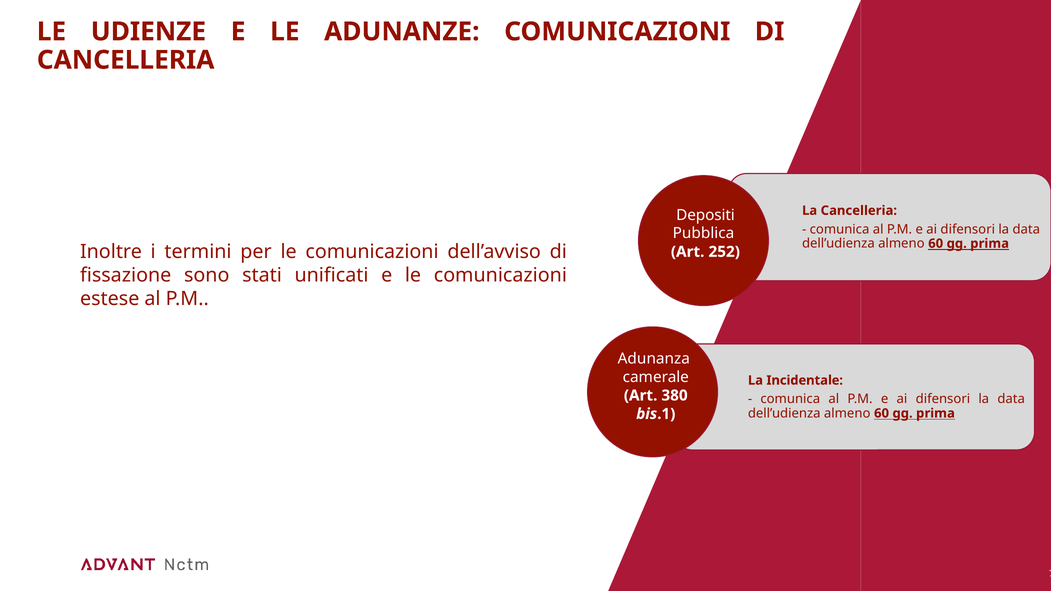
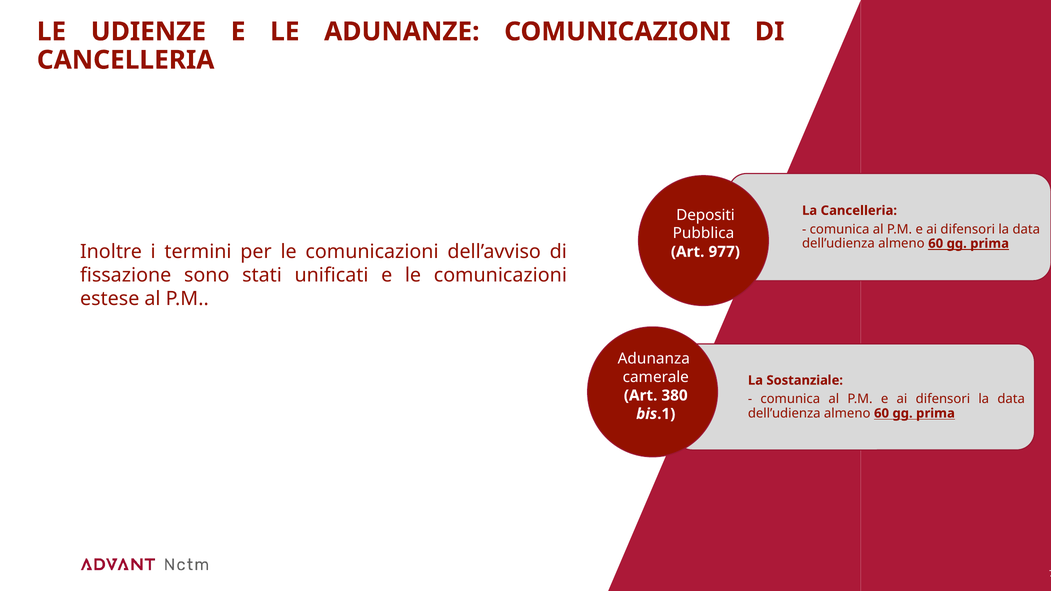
252: 252 -> 977 (724, 252)
Incidentale: Incidentale -> Sostanziale (805, 380)
